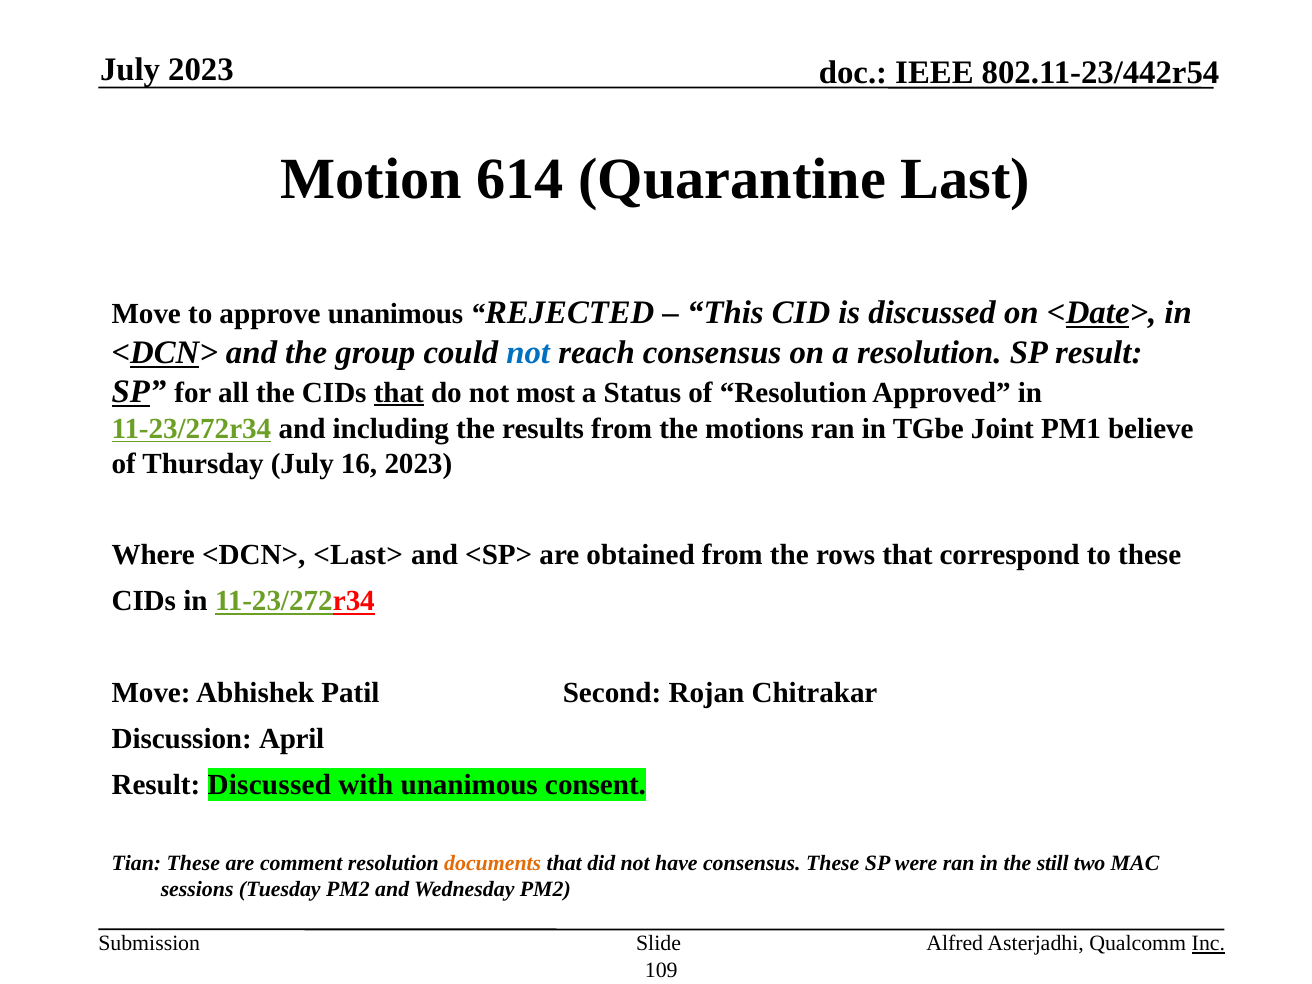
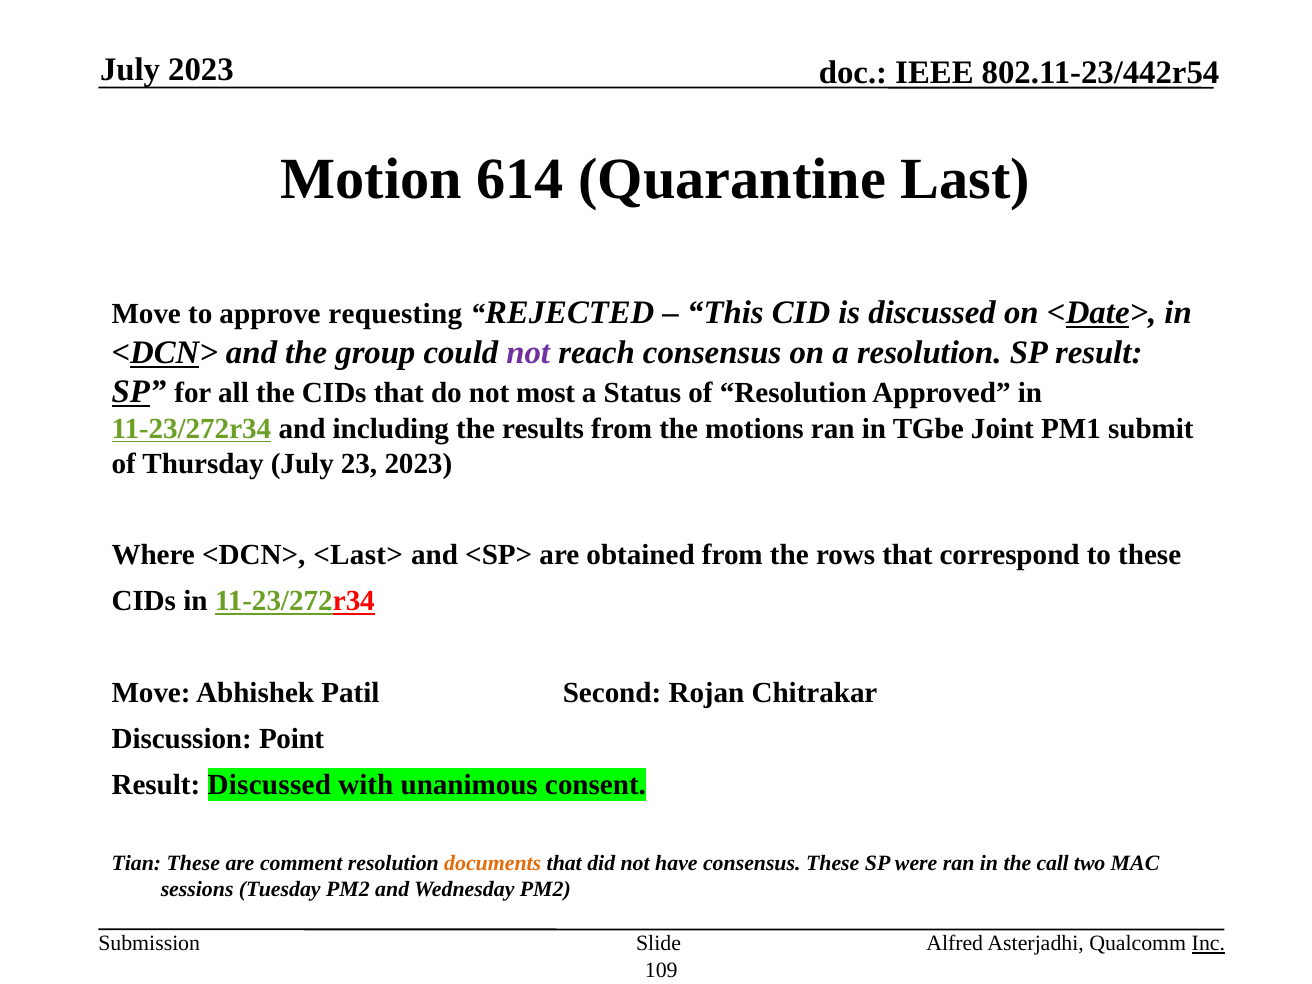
approve unanimous: unanimous -> requesting (395, 314)
not colour: blue -> purple (528, 352)
that underline: present -> none (399, 393)
believe: believe -> submit (1151, 428)
16: 16 -> 23 (359, 463)
April: April -> Point (292, 739)
still: still -> call (1053, 863)
